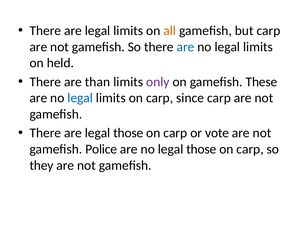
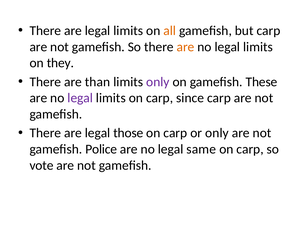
are colour: blue -> orange (186, 47)
held: held -> they (60, 63)
legal colour: blue -> purple (80, 98)
or vote: vote -> only (217, 133)
no legal those: those -> same (201, 149)
they: they -> vote (42, 166)
